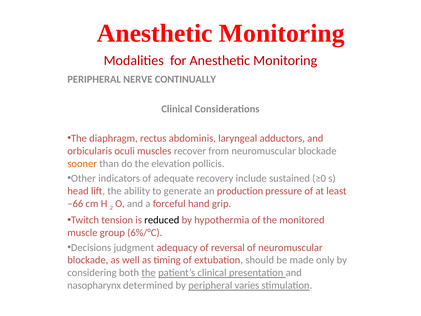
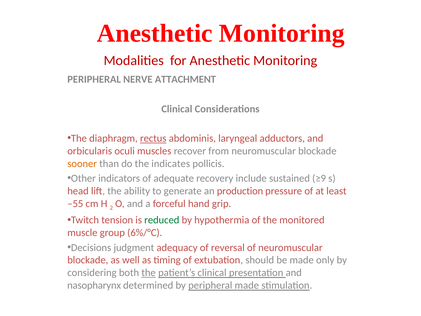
CONTINUALLY: CONTINUALLY -> ATTACHMENT (185, 79)
rectus underline: none -> present (153, 138)
elevation: elevation -> indicates (171, 164)
≥0: ≥0 -> ≥9 (319, 178)
–66: –66 -> –55 (75, 204)
reduced colour: black -> green (162, 220)
peripheral varies: varies -> made (247, 285)
